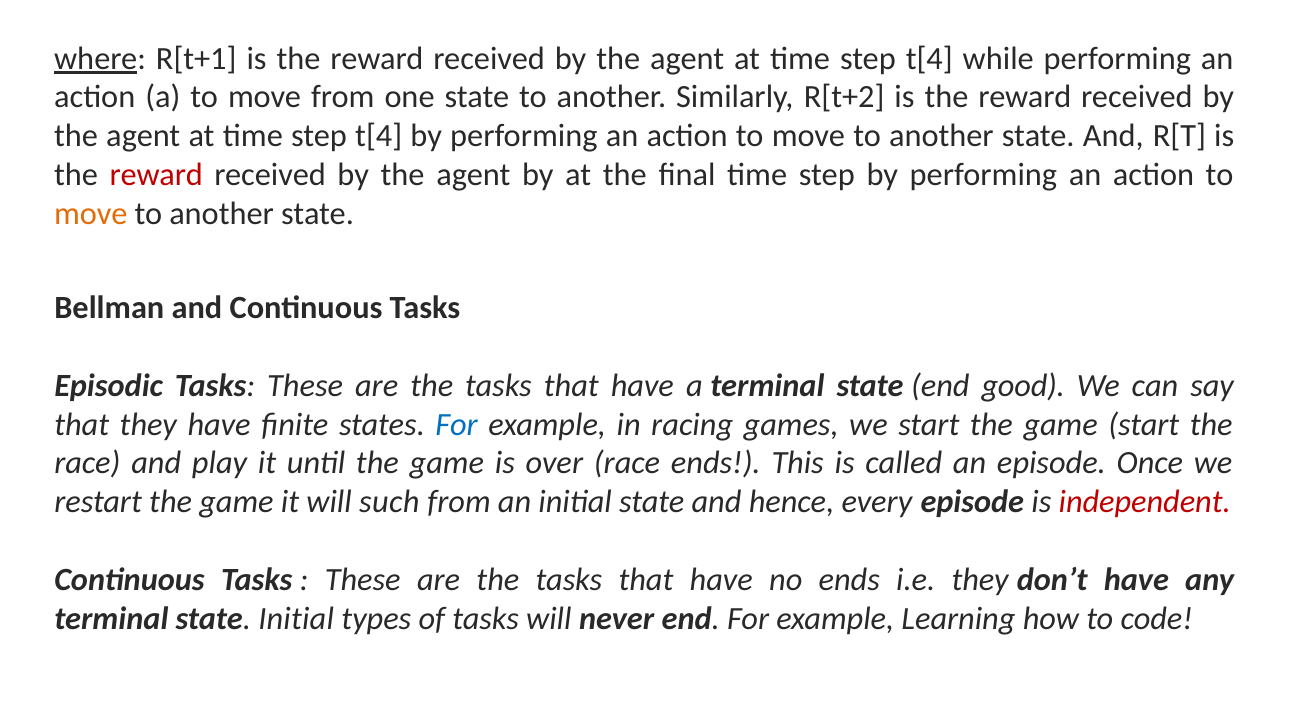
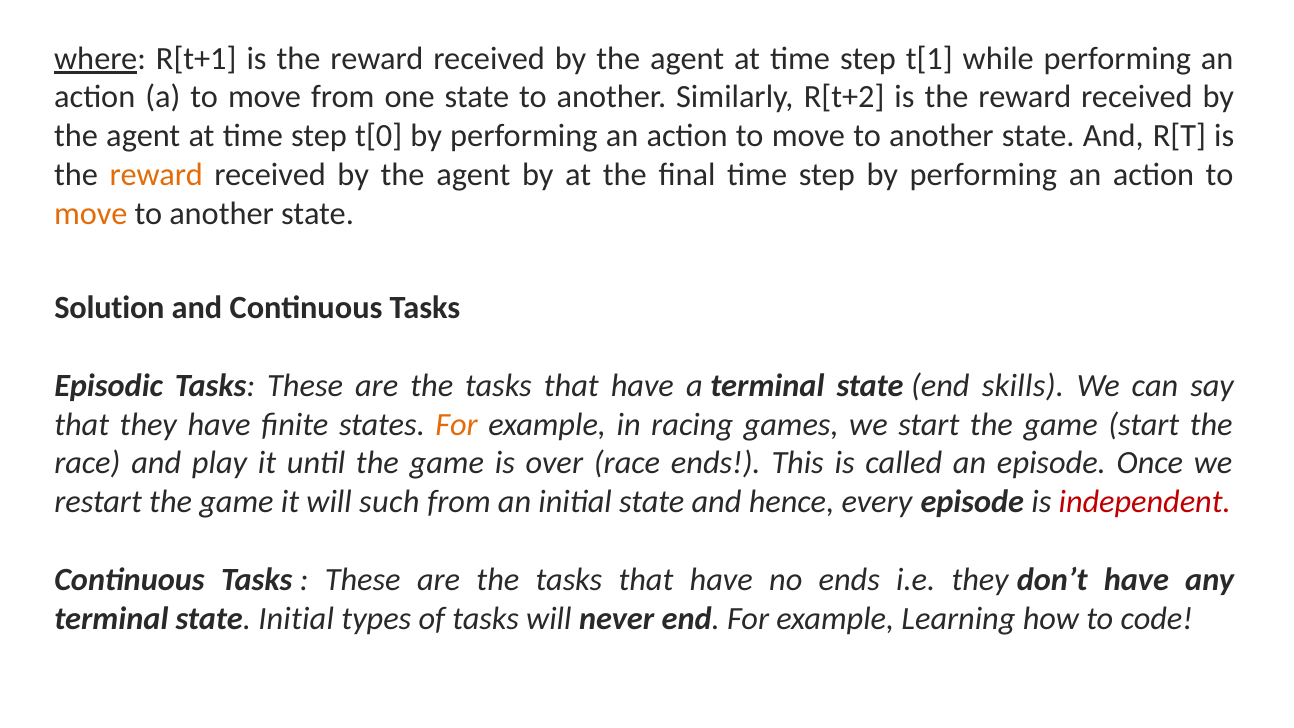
t[4: t[4 -> t[1 (929, 58)
t[4: t[4 -> t[0 (379, 136)
reward colour: red -> orange (156, 175)
Bellman: Bellman -> Solution (109, 308)
good: good -> skills (1023, 386)
For colour: blue -> orange (457, 424)
